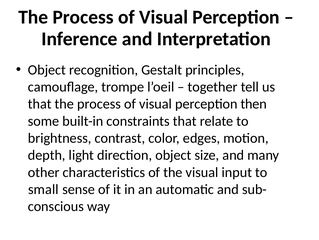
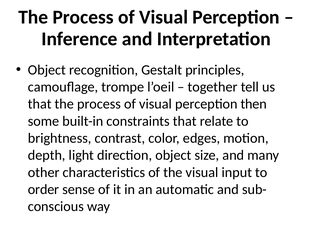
small: small -> order (44, 189)
